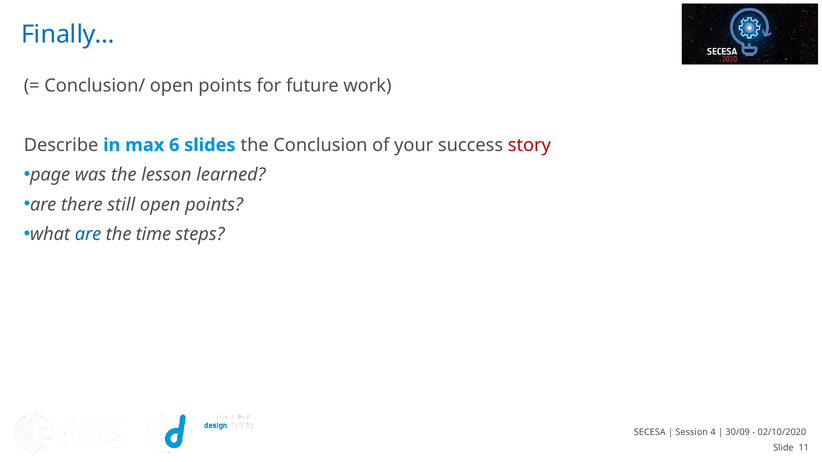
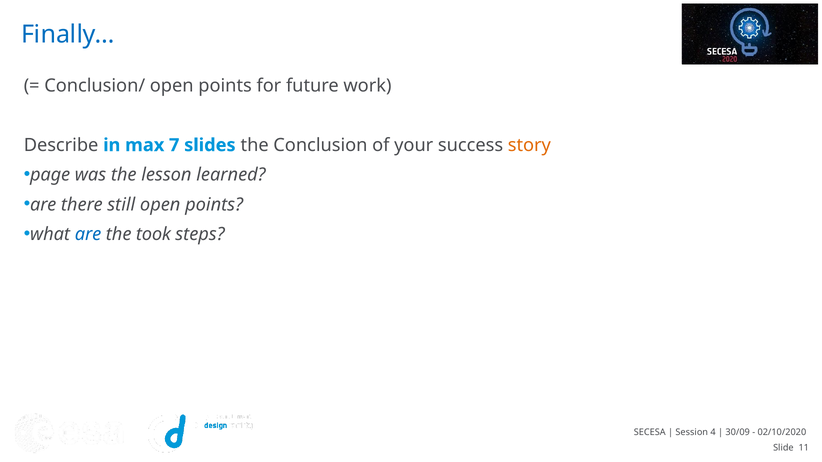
6: 6 -> 7 (174, 145)
story colour: red -> orange (529, 145)
time: time -> took (153, 234)
